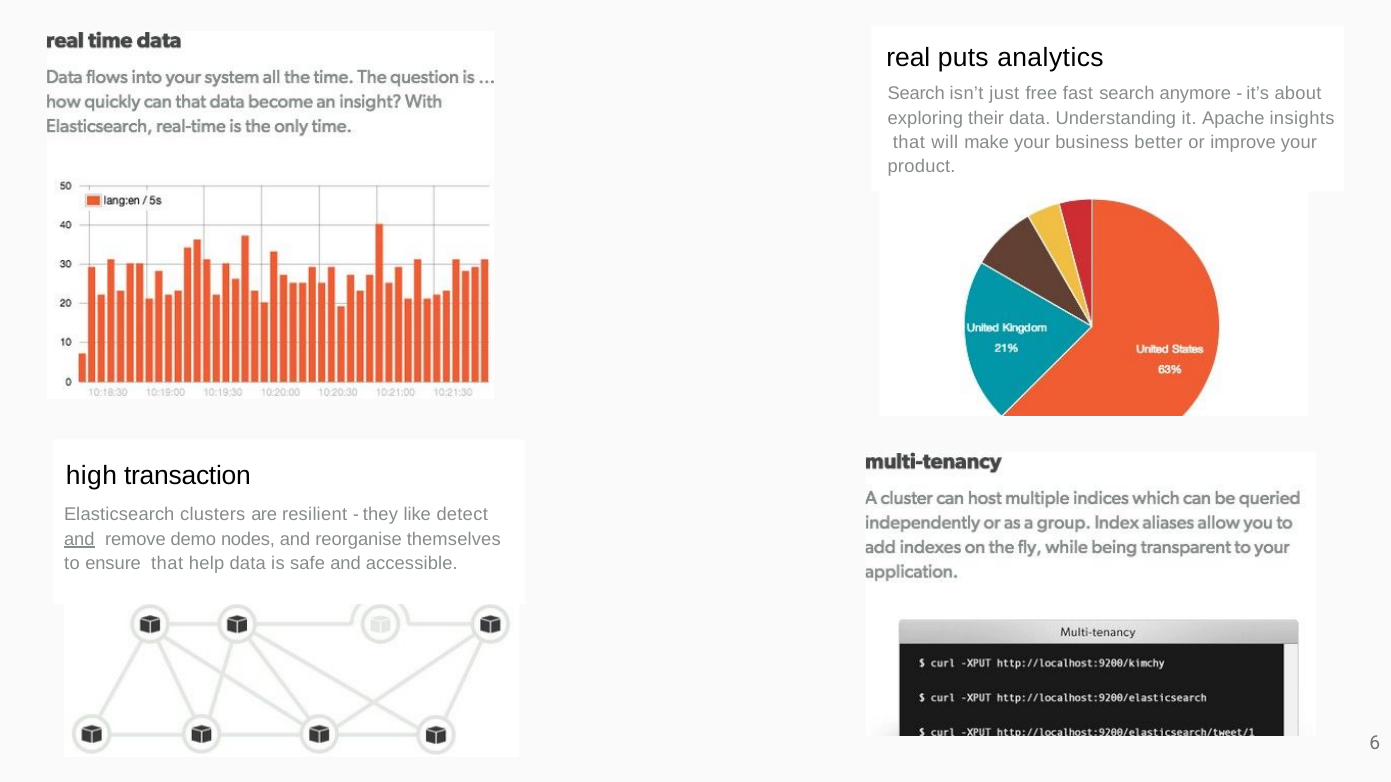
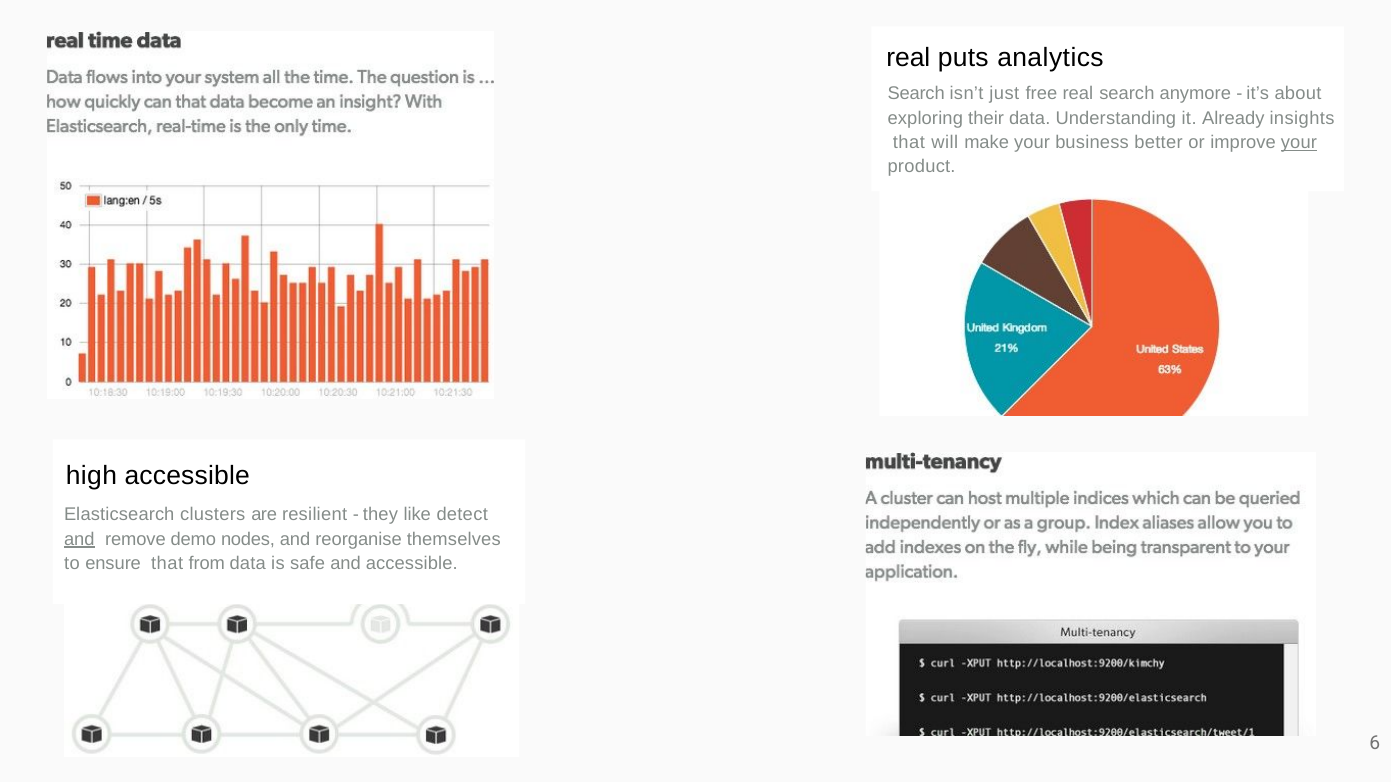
free fast: fast -> real (1078, 94)
Apache: Apache -> Already (1233, 118)
your underline: none -> present (1299, 143)
high transaction: transaction -> accessible (187, 476)
help: help -> from (207, 564)
